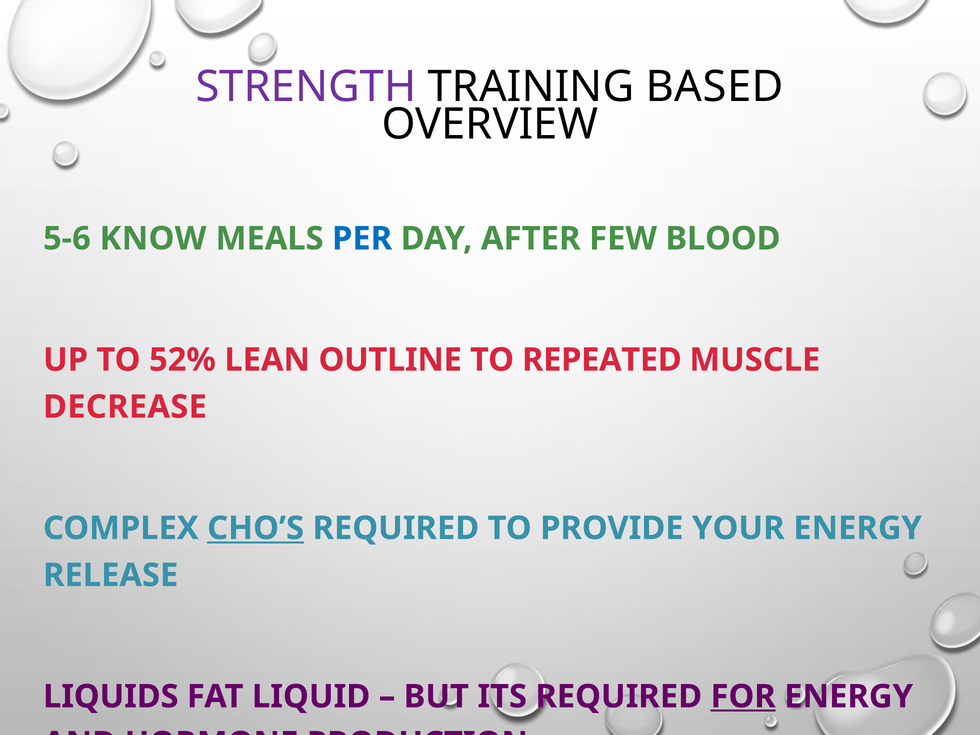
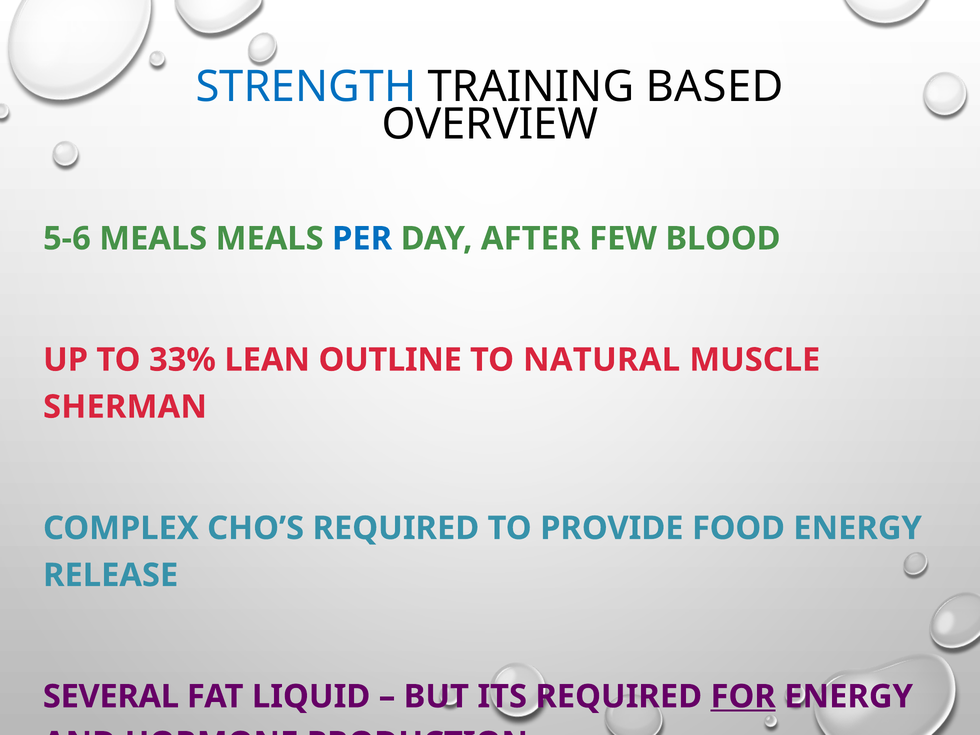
STRENGTH colour: purple -> blue (306, 87)
5-6 KNOW: KNOW -> MEALS (153, 239)
52%: 52% -> 33% (182, 360)
REPEATED: REPEATED -> NATURAL (602, 360)
DECREASE: DECREASE -> SHERMAN (125, 407)
CHO’S underline: present -> none (256, 528)
YOUR: YOUR -> FOOD (738, 528)
LIQUIDS: LIQUIDS -> SEVERAL (111, 697)
